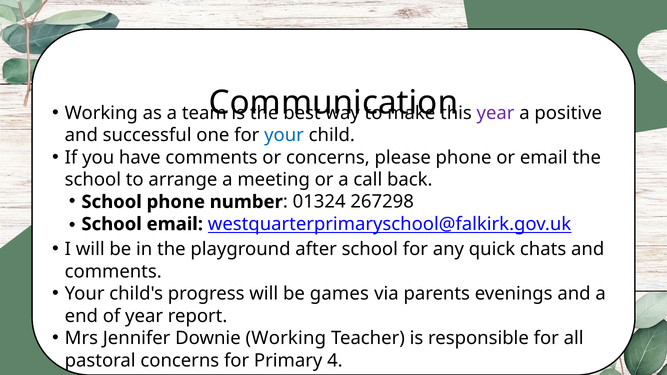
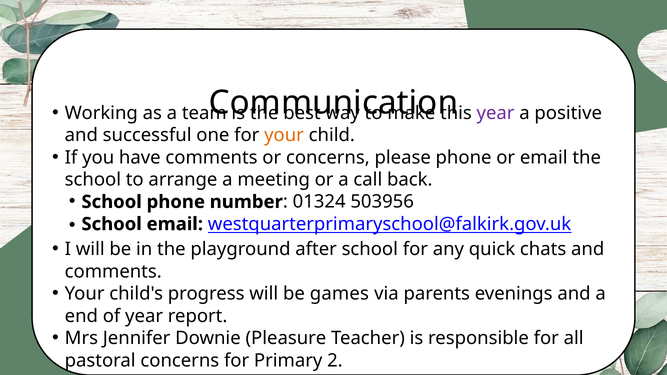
your colour: blue -> orange (284, 135)
267298: 267298 -> 503956 (382, 202)
Downie Working: Working -> Pleasure (286, 338)
4: 4 -> 2 (335, 361)
